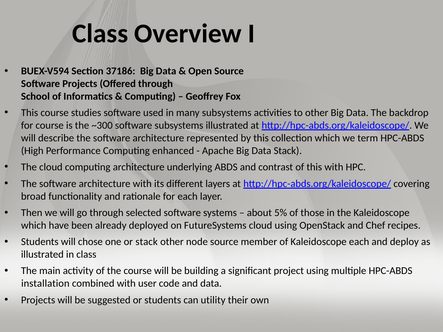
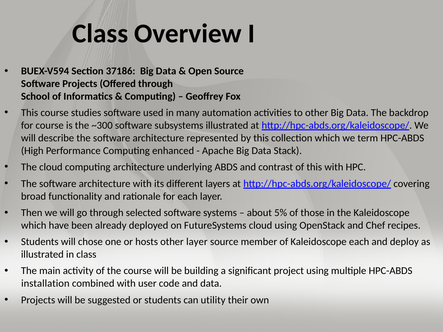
many subsystems: subsystems -> automation (227, 113)
or stack: stack -> hosts (147, 242)
other node: node -> layer (197, 242)
